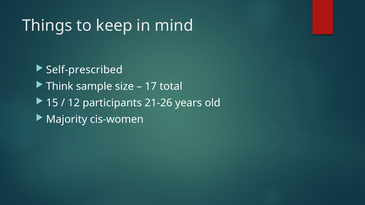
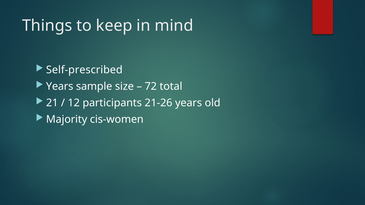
Think: Think -> Years (60, 86)
17: 17 -> 72 (151, 86)
15: 15 -> 21 (52, 103)
